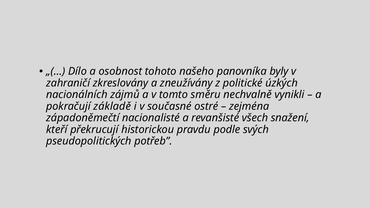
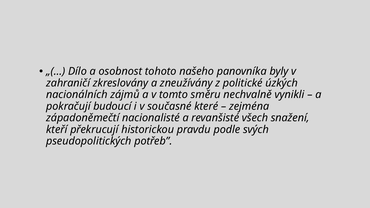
základě: základě -> budoucí (112, 106)
ostré: ostré -> které (206, 106)
